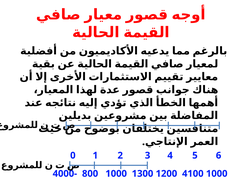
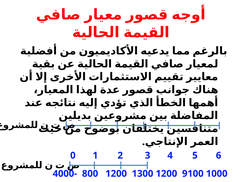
1000: 1000 -> 1200 (116, 173)
4100: 4100 -> 9100 (193, 173)
